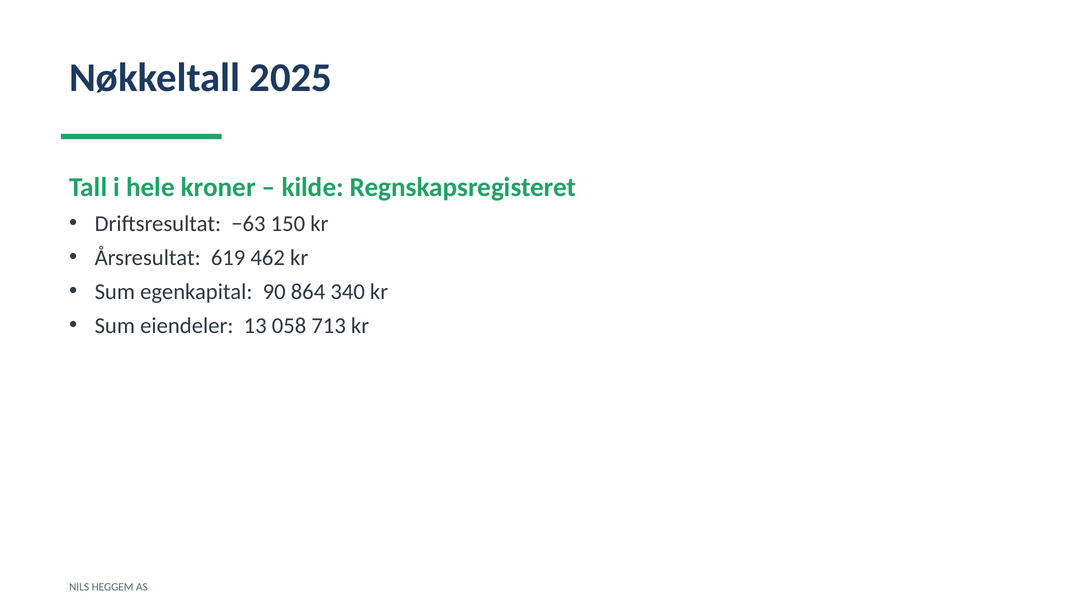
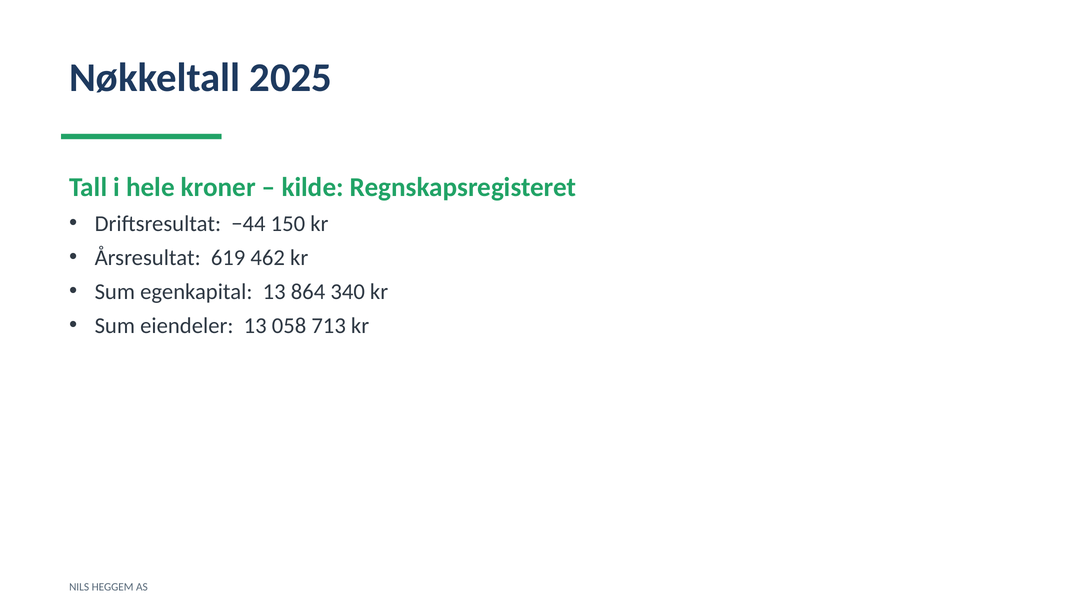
−63: −63 -> −44 (248, 224)
egenkapital 90: 90 -> 13 (274, 291)
